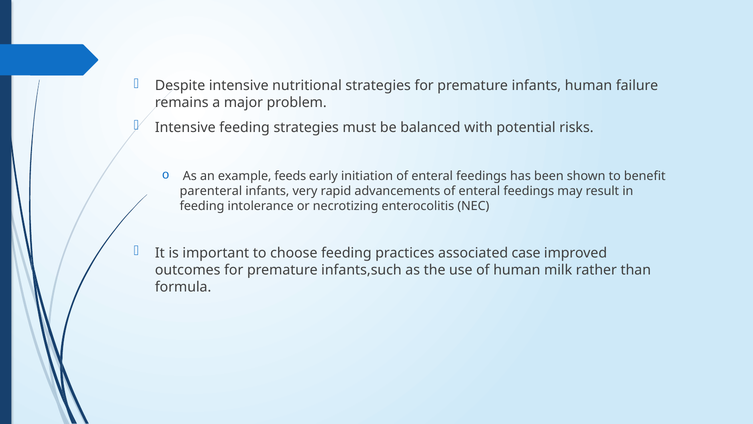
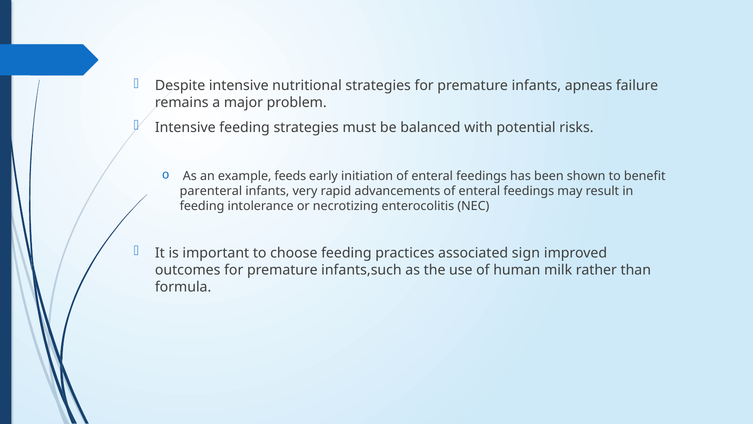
infants human: human -> apneas (589, 86)
case: case -> sign (526, 253)
